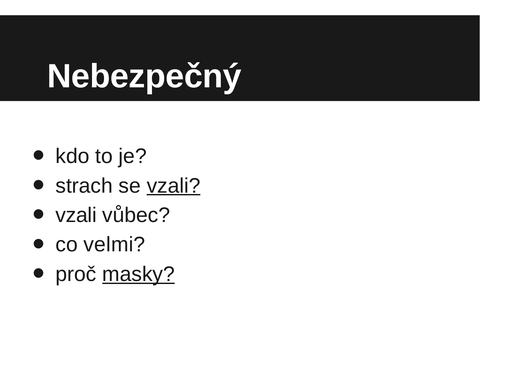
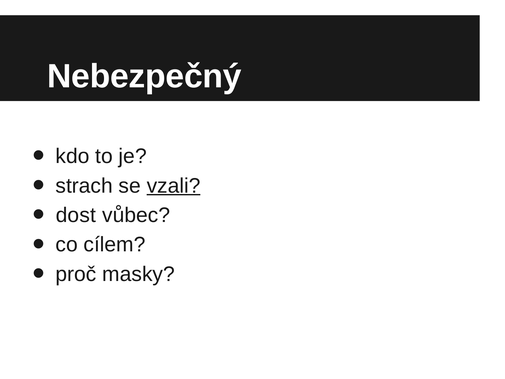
vzali: vzali -> dost (76, 215)
velmi: velmi -> cílem (115, 245)
masky underline: present -> none (139, 274)
